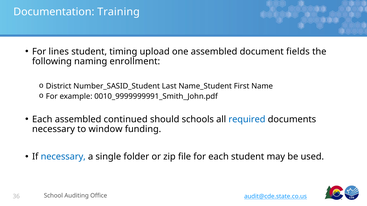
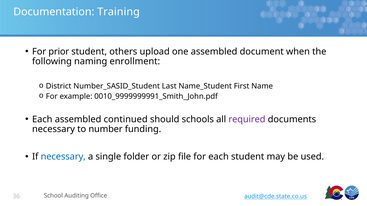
lines: lines -> prior (59, 52)
timing: timing -> others (123, 52)
fields: fields -> when (298, 52)
required colour: blue -> purple (247, 120)
window: window -> number (106, 129)
